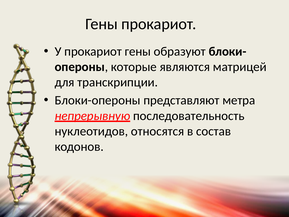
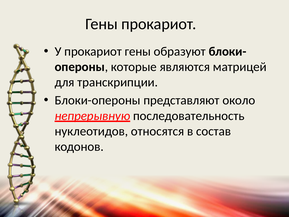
метра: метра -> около (239, 100)
